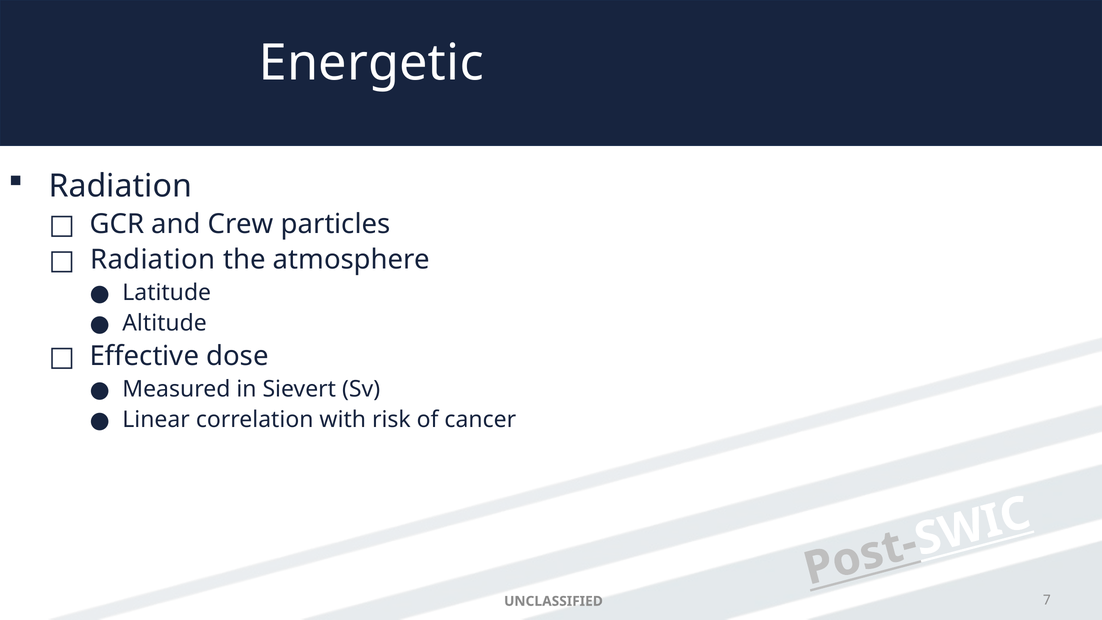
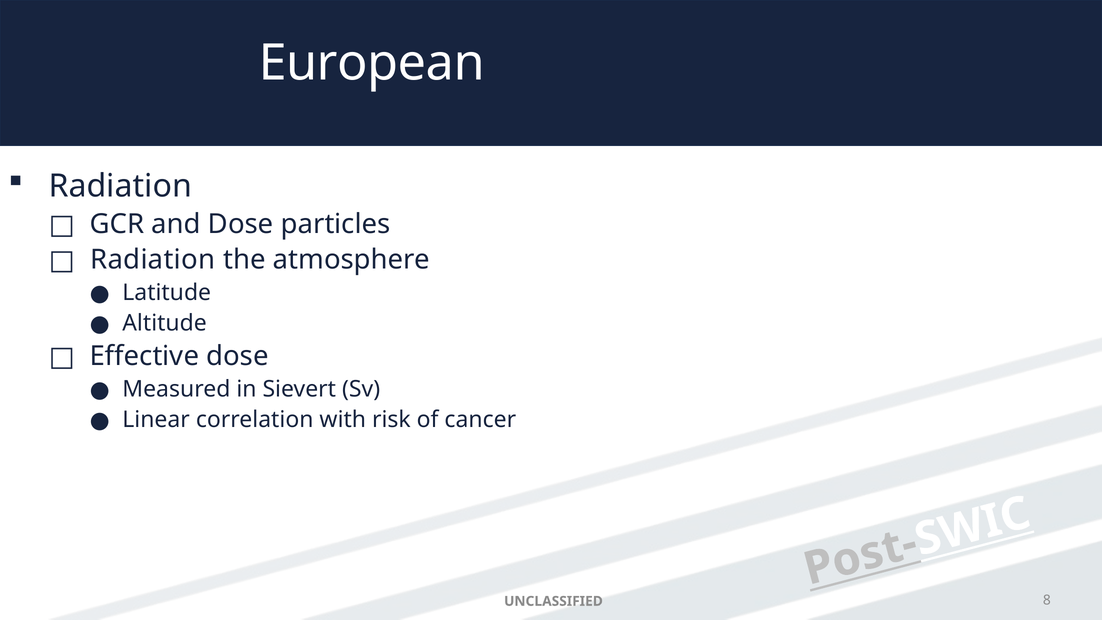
Energetic: Energetic -> European (372, 63)
and Crew: Crew -> Dose (241, 224)
7: 7 -> 8 (1047, 600)
